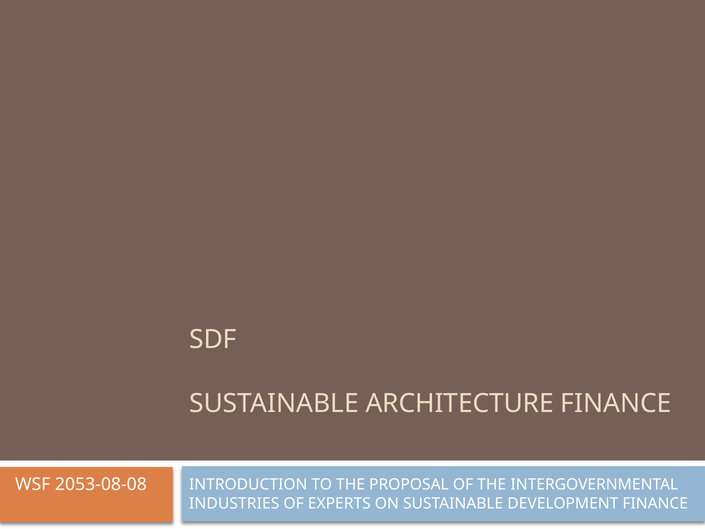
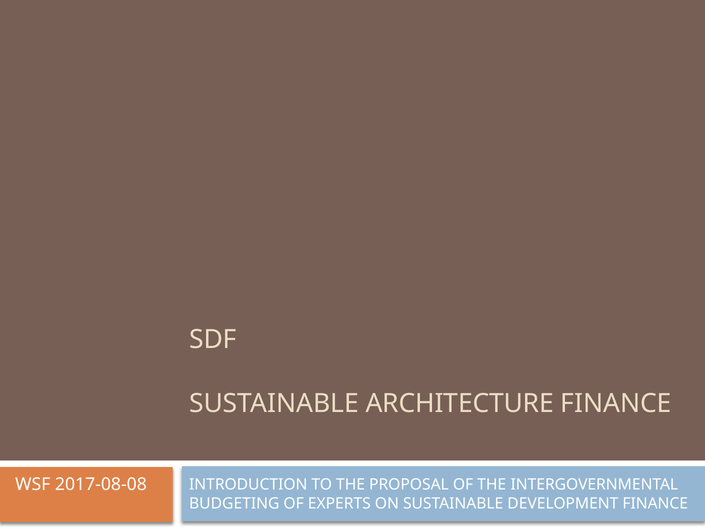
2053-08-08: 2053-08-08 -> 2017-08-08 (101, 484)
INDUSTRIES: INDUSTRIES -> BUDGETING (234, 503)
